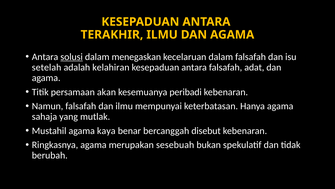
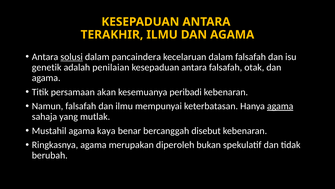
menegaskan: menegaskan -> pancaindera (136, 57)
setelah: setelah -> genetik (47, 67)
kelahiran: kelahiran -> penilaian (111, 67)
adat: adat -> otak (254, 67)
agama underline: none -> present (280, 106)
sesebuah: sesebuah -> diperoleh (175, 144)
